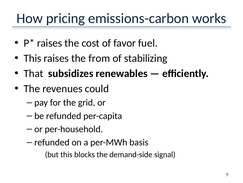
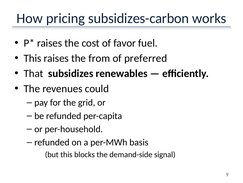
emissions-carbon: emissions-carbon -> subsidizes-carbon (139, 18)
stabilizing: stabilizing -> preferred (146, 58)
